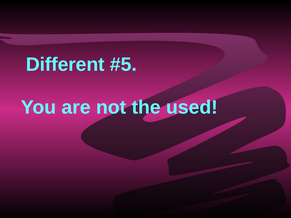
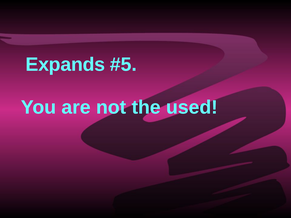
Different: Different -> Expands (65, 65)
